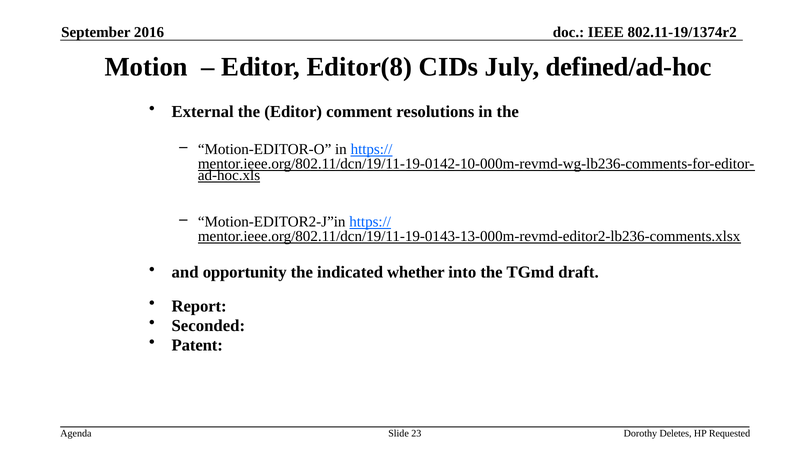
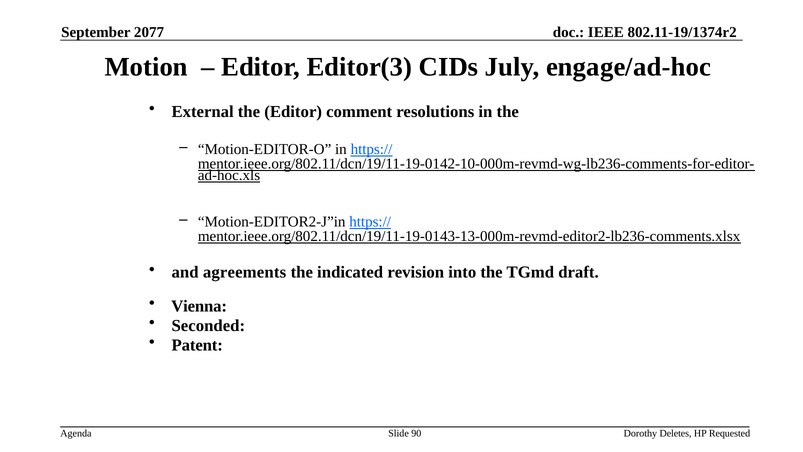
2016: 2016 -> 2077 (149, 32)
Editor(8: Editor(8 -> Editor(3 (359, 67)
defined/ad-hoc: defined/ad-hoc -> engage/ad-hoc (628, 67)
opportunity: opportunity -> agreements (245, 272)
whether: whether -> revision (416, 272)
Report: Report -> Vienna (199, 306)
23: 23 -> 90 (416, 433)
